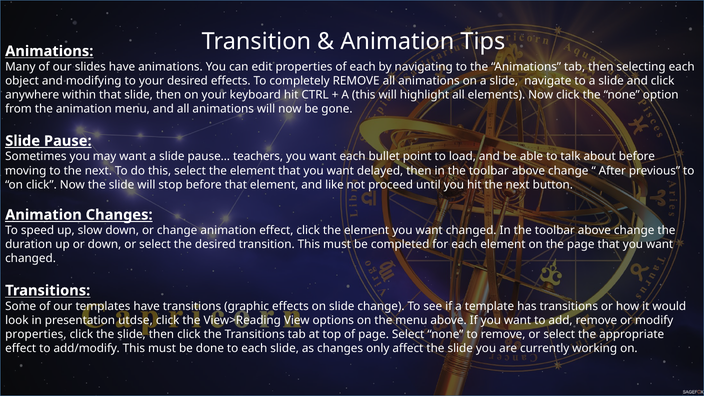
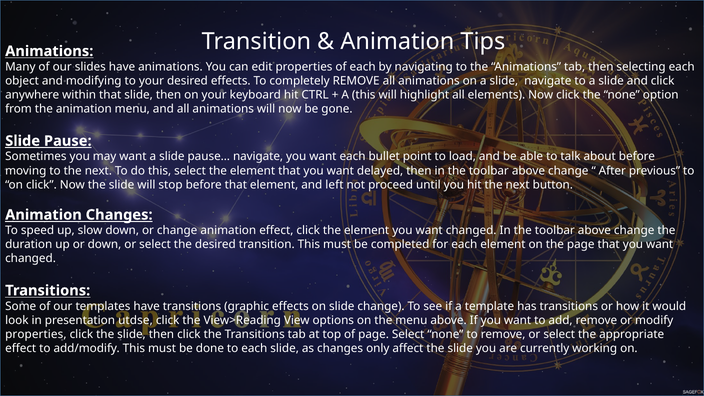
pause… teachers: teachers -> navigate (258, 157)
like: like -> left (334, 185)
